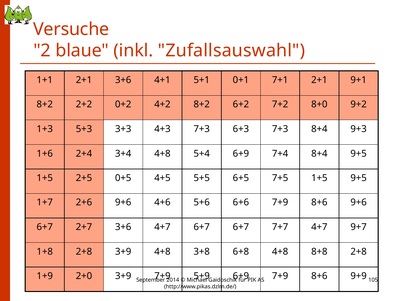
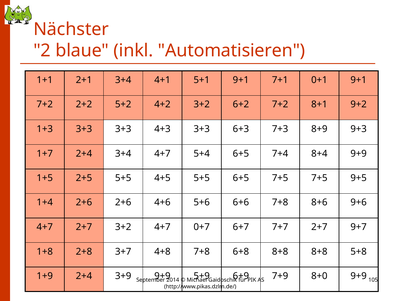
Versuche: Versuche -> Nächster (71, 29)
Zufallsauswahl: Zufallsauswahl -> Automatisieren (232, 51)
2+1 3+6: 3+6 -> 3+4 (123, 80)
5+1 0+1: 0+1 -> 9+1 (241, 80)
7+1 2+1: 2+1 -> 0+1 (319, 80)
8+2: 8+2 -> 7+2 (45, 105)
0+2: 0+2 -> 5+2 (123, 105)
4+2 8+2: 8+2 -> 3+2 (202, 105)
8+0: 8+0 -> 8+1 (319, 105)
1+3 5+3: 5+3 -> 3+3 (84, 129)
4+3 7+3: 7+3 -> 3+3 (202, 129)
7+3 8+4: 8+4 -> 8+9 (319, 129)
1+6: 1+6 -> 1+7 (45, 154)
3+4 4+8: 4+8 -> 4+7 (162, 154)
5+4 6+9: 6+9 -> 6+5 (241, 154)
8+4 9+5: 9+5 -> 9+9 (359, 154)
2+5 0+5: 0+5 -> 5+5 (123, 178)
7+5 1+5: 1+5 -> 7+5 (319, 178)
1+7: 1+7 -> 1+4 (45, 203)
2+6 9+6: 9+6 -> 2+6 (123, 203)
6+6 7+9: 7+9 -> 7+8 (280, 203)
6+7: 6+7 -> 4+7 (45, 227)
2+7 3+6: 3+6 -> 3+2 (123, 227)
4+7 6+7: 6+7 -> 0+7 (202, 227)
7+7 4+7: 4+7 -> 2+7 (319, 227)
2+8 3+9: 3+9 -> 3+7 (123, 252)
4+8 3+8: 3+8 -> 7+8 (202, 252)
6+8 4+8: 4+8 -> 8+8 (280, 252)
8+8 2+8: 2+8 -> 5+8 (359, 252)
1+9 2+0: 2+0 -> 2+4 (84, 277)
3+9 7+9: 7+9 -> 9+9 (162, 277)
8+6: 8+6 -> 8+0 (319, 277)
